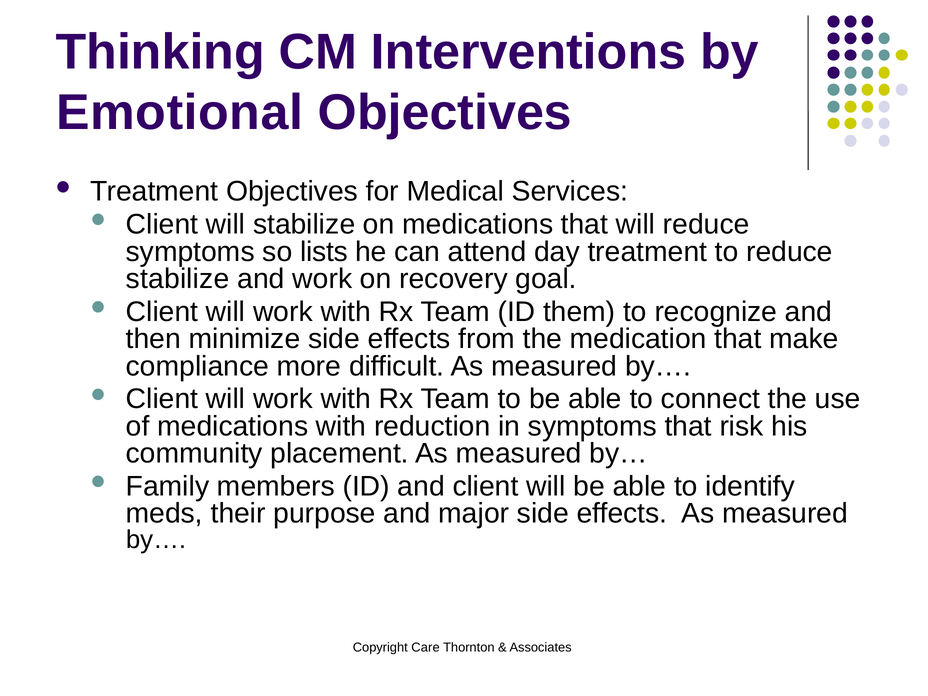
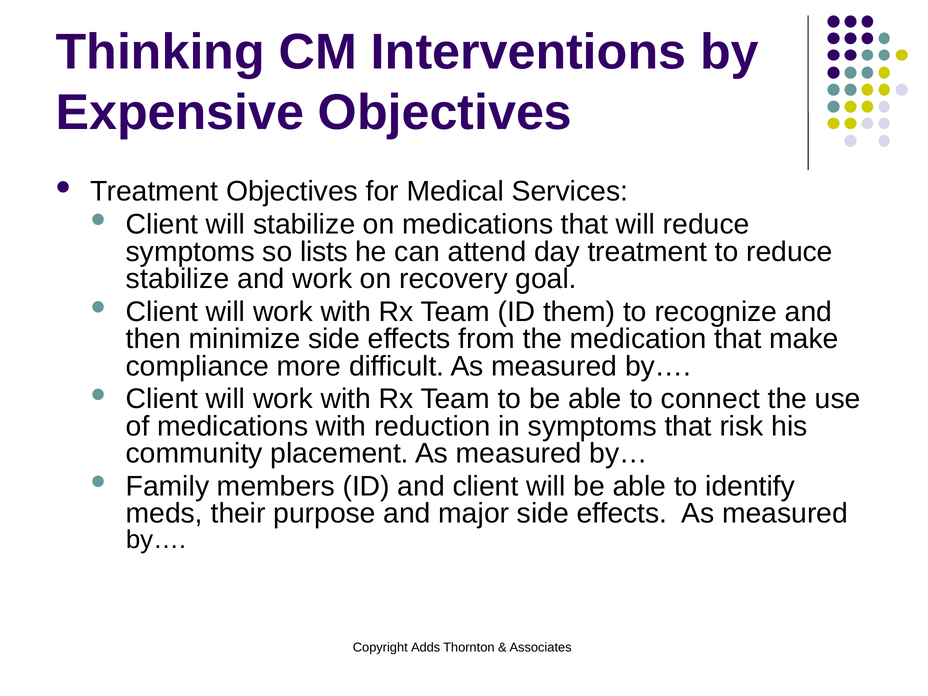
Emotional: Emotional -> Expensive (180, 113)
Care: Care -> Adds (426, 647)
